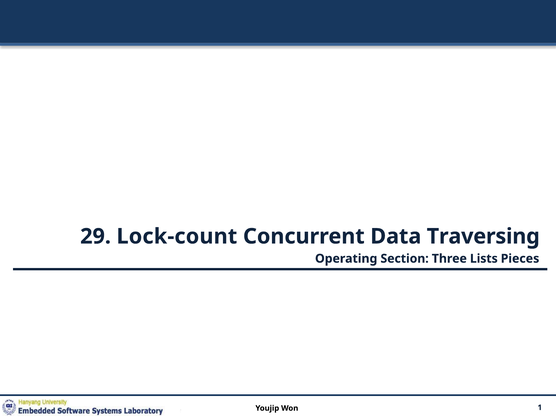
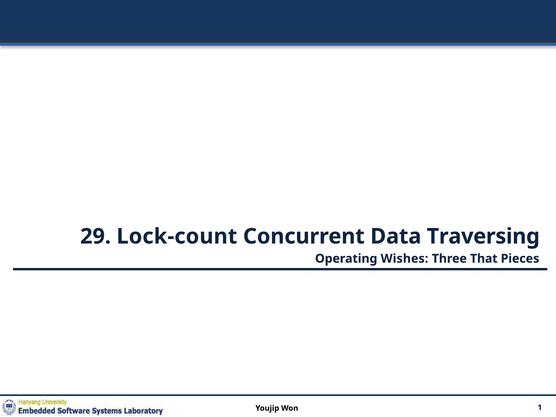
Section: Section -> Wishes (404, 259)
Lists: Lists -> That (484, 259)
